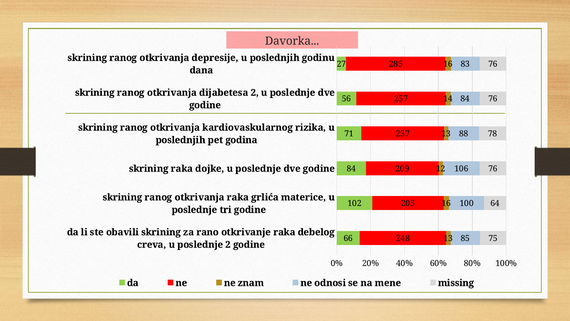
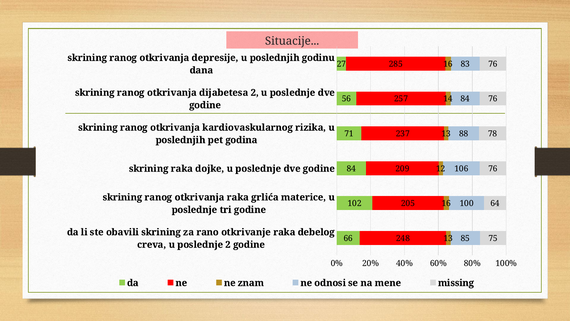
Davorka: Davorka -> Situacije (292, 41)
